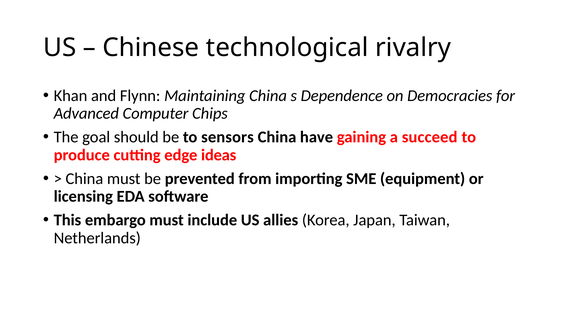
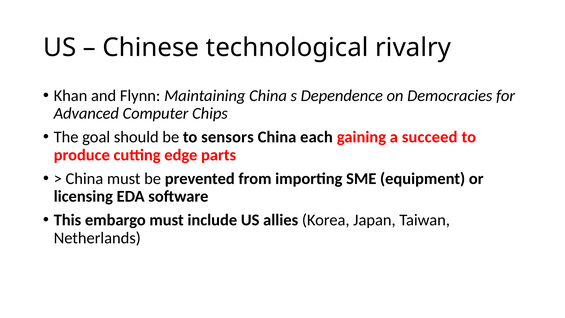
have: have -> each (316, 137)
ideas: ideas -> parts (219, 155)
